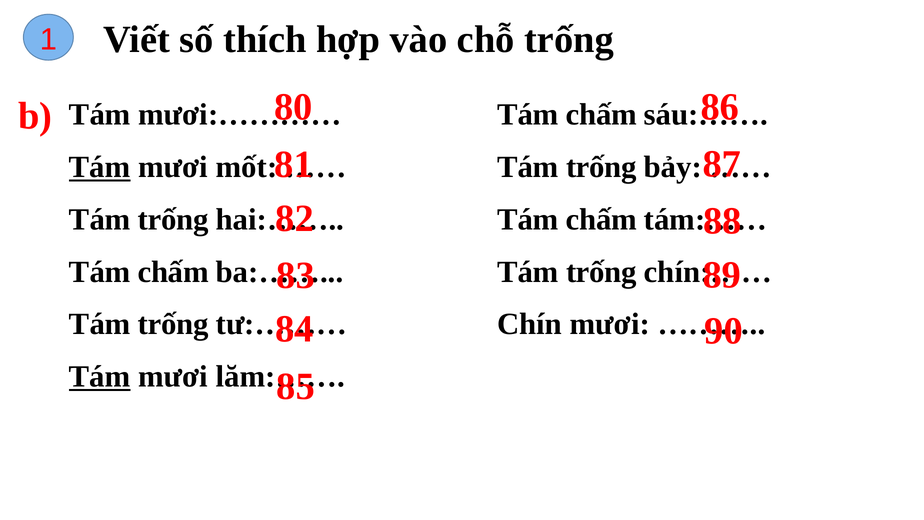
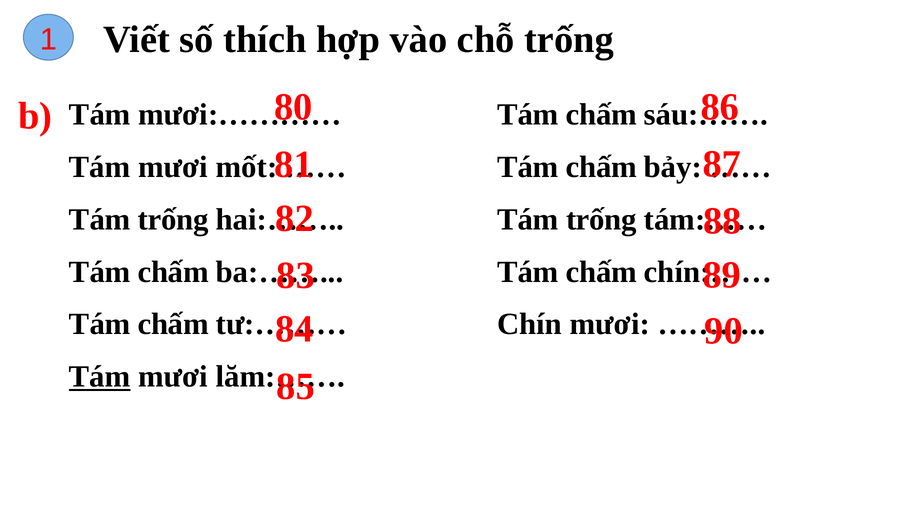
Tám underline: present -> none (100, 167)
trống: trống -> chấm (601, 167)
chấm: chấm -> trống (601, 219)
trống: trống -> chấm (601, 272)
trống: trống -> chấm (173, 324)
